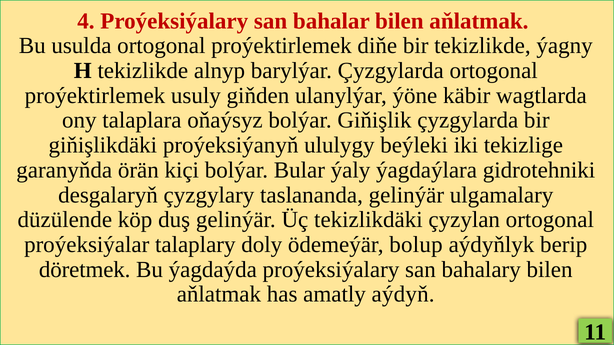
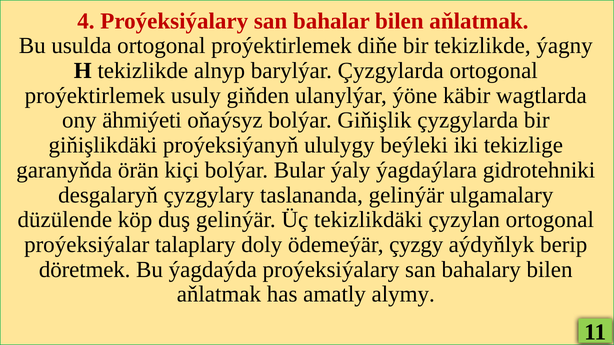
talaplara: talaplara -> ähmiýeti (142, 121)
bolup: bolup -> çyzgy (416, 245)
aýdyň: aýdyň -> alymy (403, 295)
